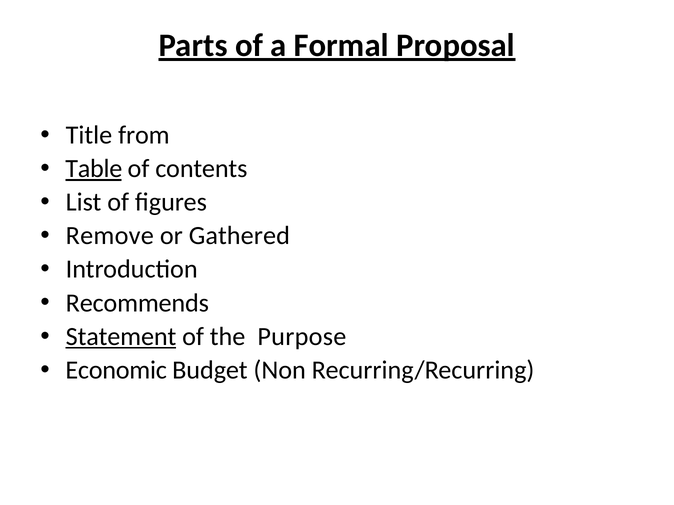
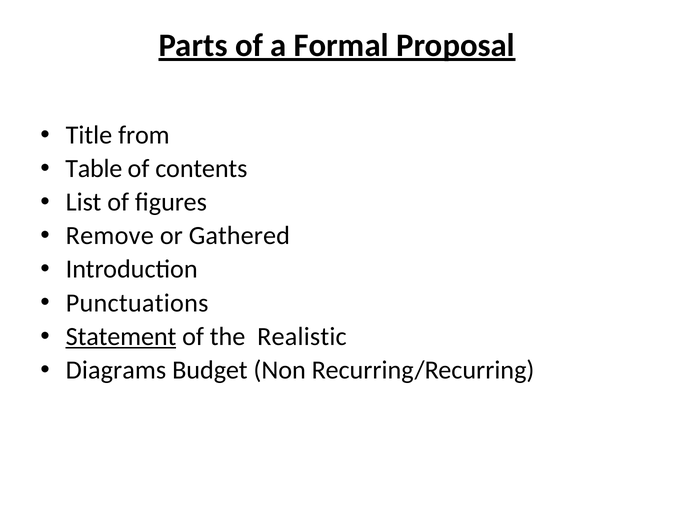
Table underline: present -> none (94, 169)
Recommends: Recommends -> Punctuations (137, 303)
Purpose: Purpose -> Realistic (302, 337)
Economic: Economic -> Diagrams (116, 370)
